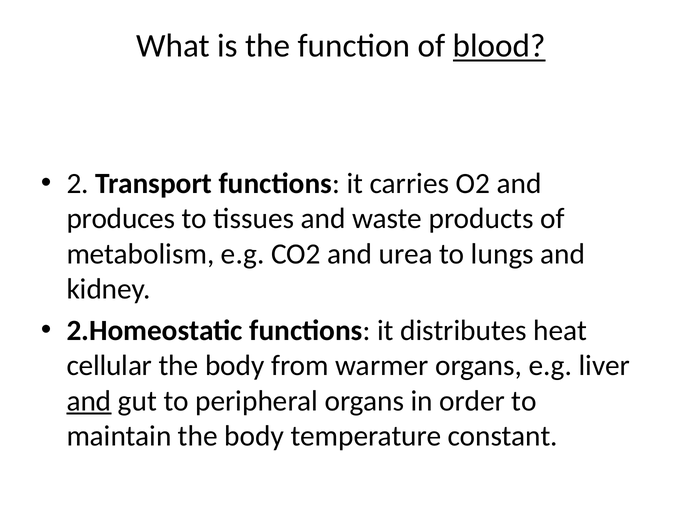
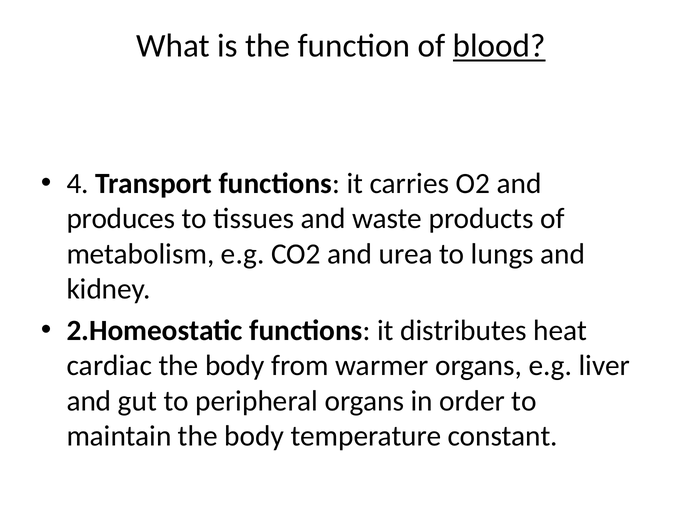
2: 2 -> 4 (78, 184)
cellular: cellular -> cardiac (109, 366)
and underline: present -> none (89, 401)
